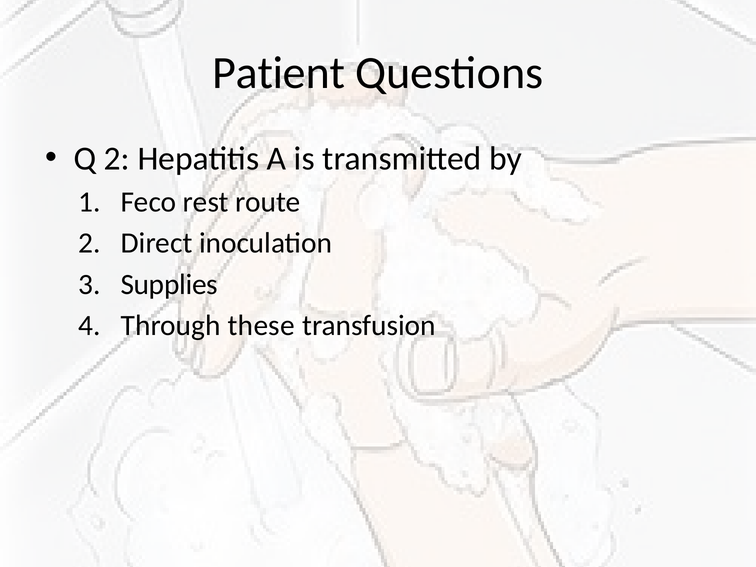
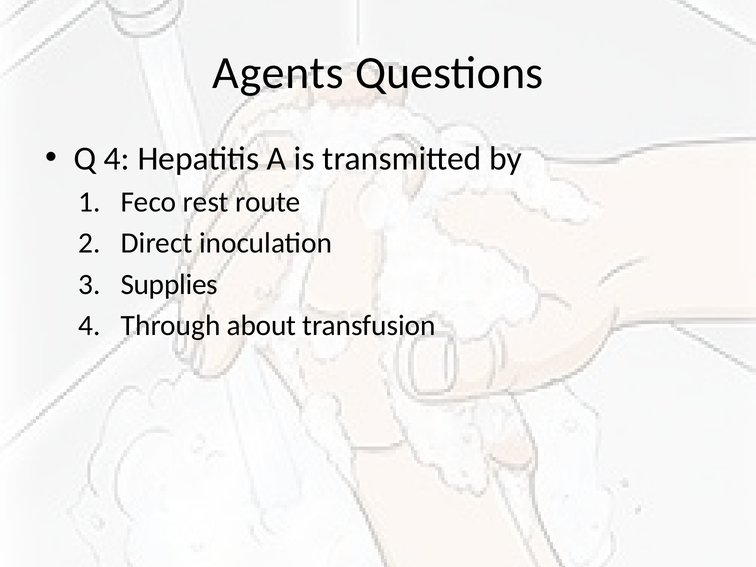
Patient: Patient -> Agents (278, 73)
Q 2: 2 -> 4 (117, 159)
these: these -> about (262, 326)
